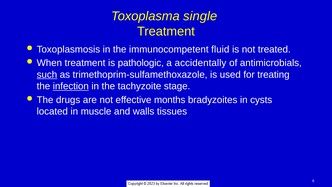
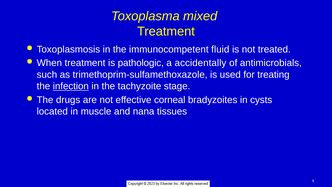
single: single -> mixed (200, 16)
such underline: present -> none (47, 75)
months: months -> corneal (170, 100)
walls: walls -> nana (144, 111)
